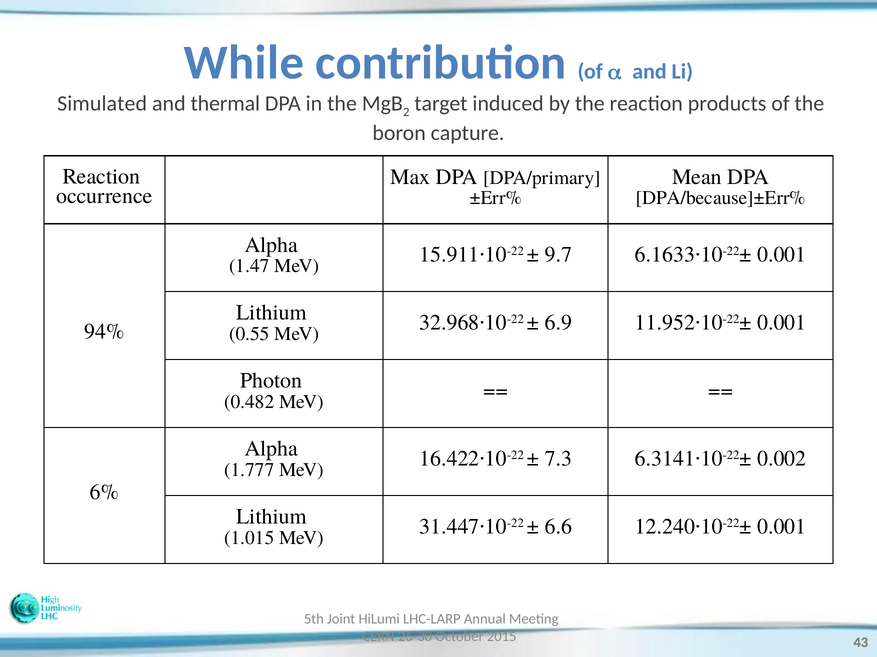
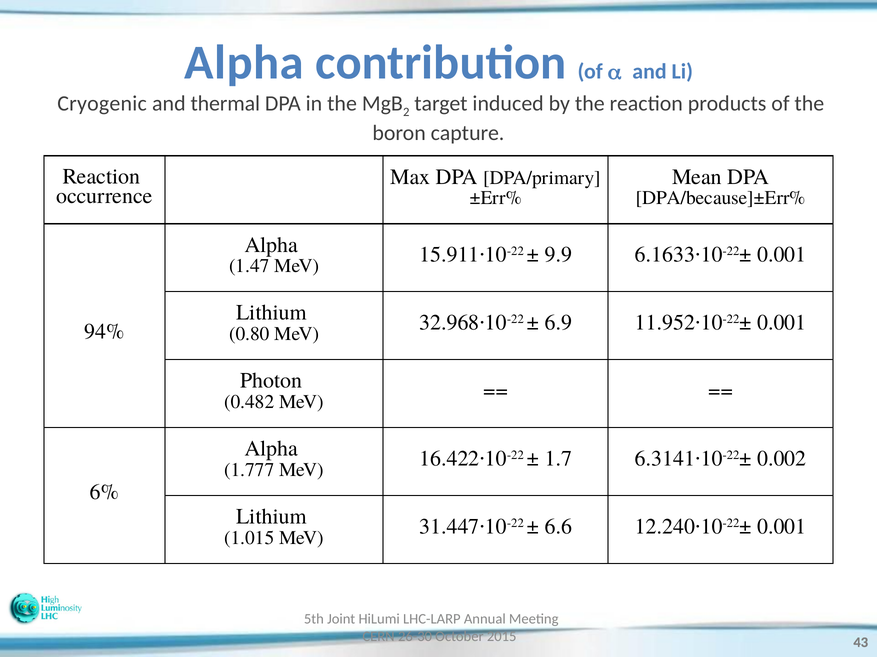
While: While -> Alpha (244, 63)
Simulated: Simulated -> Cryogenic (102, 103)
9.7: 9.7 -> 9.9 (558, 255)
0.55: 0.55 -> 0.80 (249, 334)
7.3: 7.3 -> 1.7 (558, 459)
